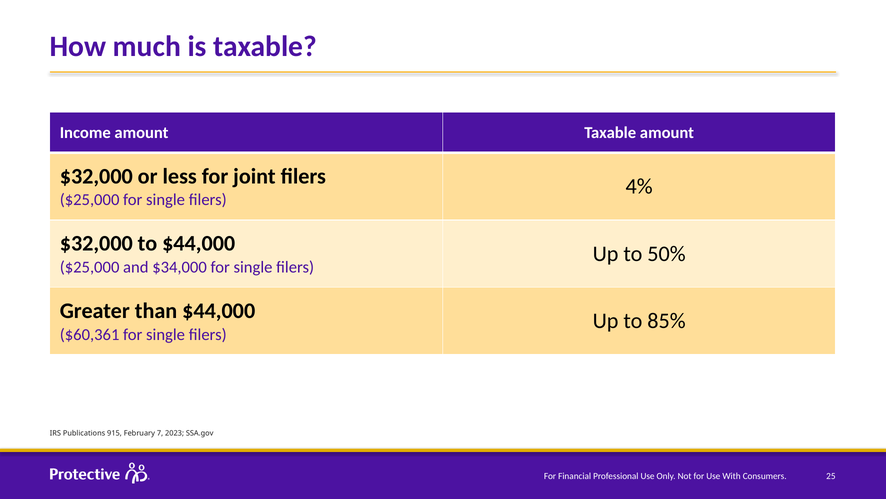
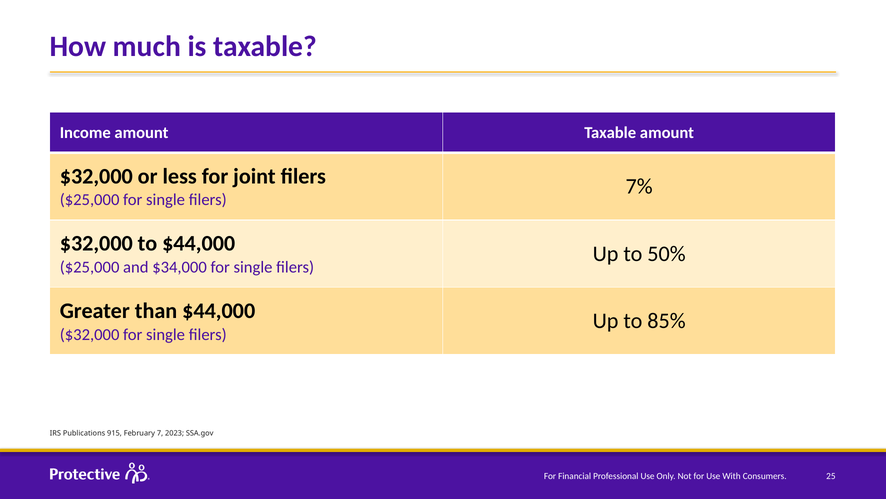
4%: 4% -> 7% (639, 186)
$60,361: $60,361 -> $32,000 (90, 334)
